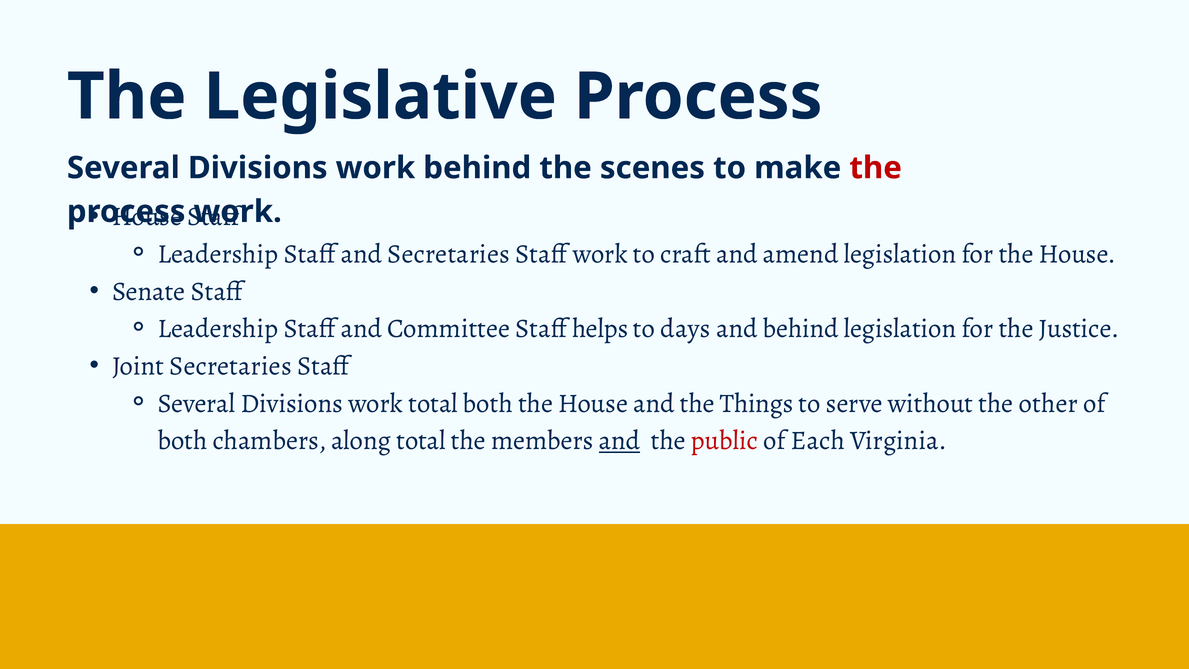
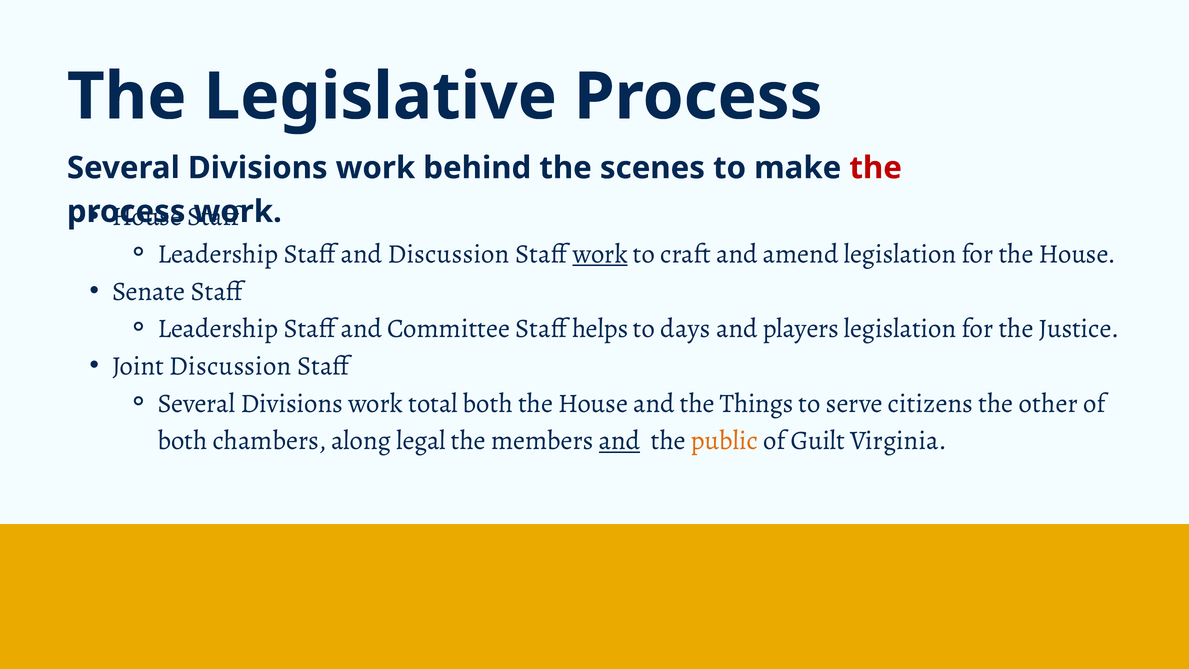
and Secretaries: Secretaries -> Discussion (449, 254)
work underline: none -> present (600, 254)
and behind: behind -> players (801, 329)
Joint Secretaries: Secretaries -> Discussion (230, 366)
without: without -> citizens (930, 403)
along total: total -> legal (421, 441)
public colour: red -> orange (725, 441)
Each: Each -> Guilt (818, 441)
